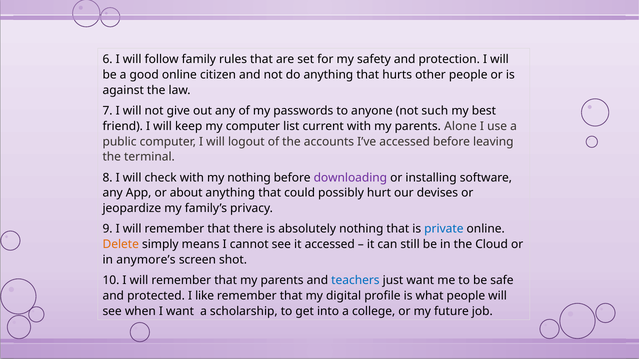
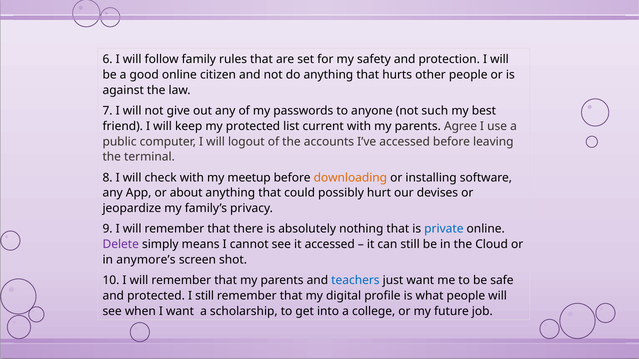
my computer: computer -> protected (253, 126)
Alone: Alone -> Agree (461, 126)
my nothing: nothing -> meetup (249, 178)
downloading colour: purple -> orange (350, 178)
Delete colour: orange -> purple (121, 245)
I like: like -> still (205, 296)
